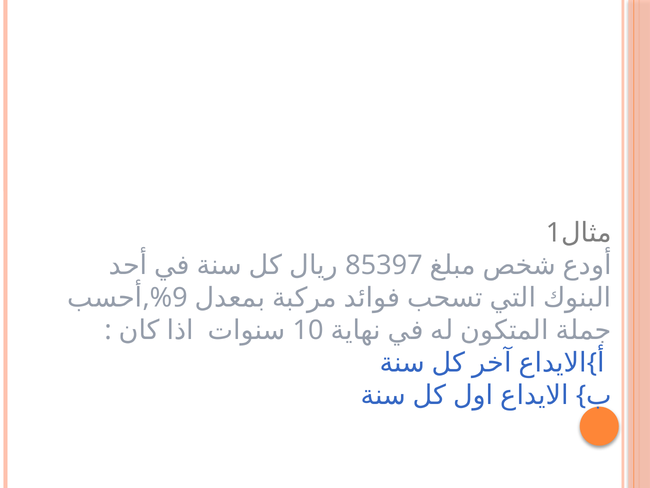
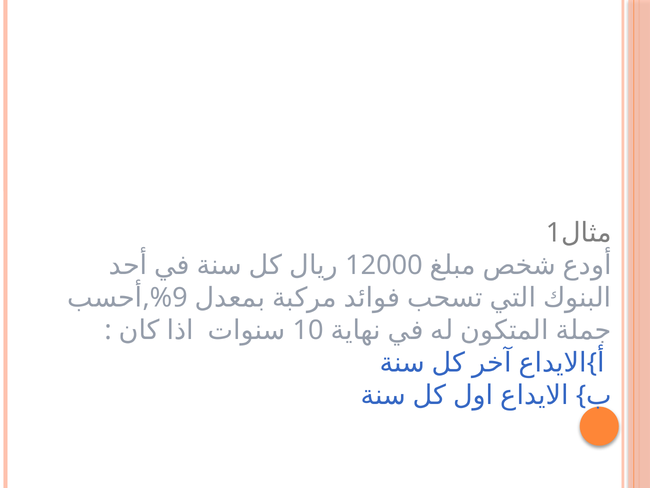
85397: 85397 -> 12000 (384, 265)
